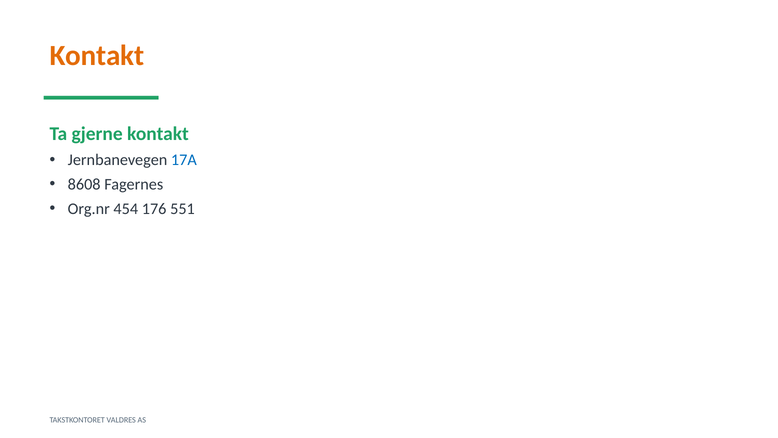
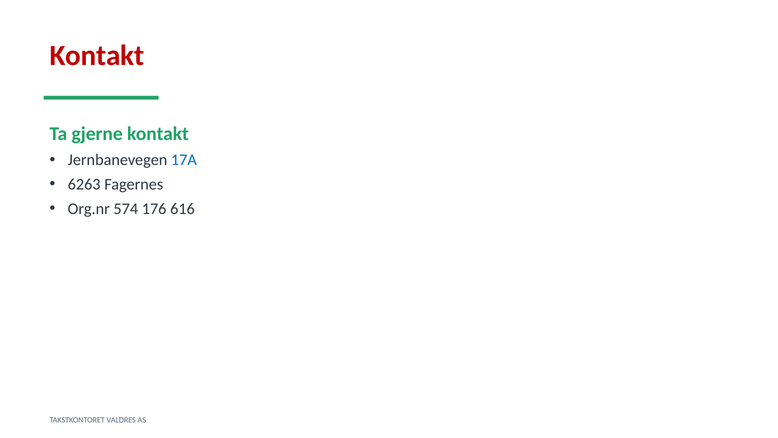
Kontakt colour: orange -> red (97, 56)
8608: 8608 -> 6263 (84, 184)
454: 454 -> 574 (126, 209)
551: 551 -> 616 (182, 209)
